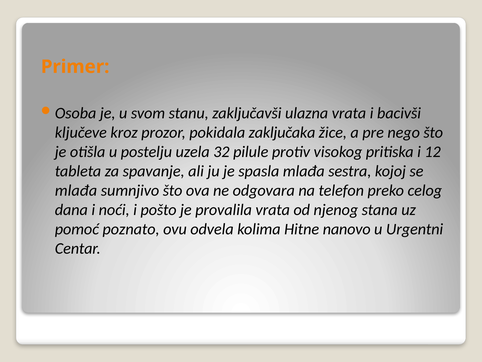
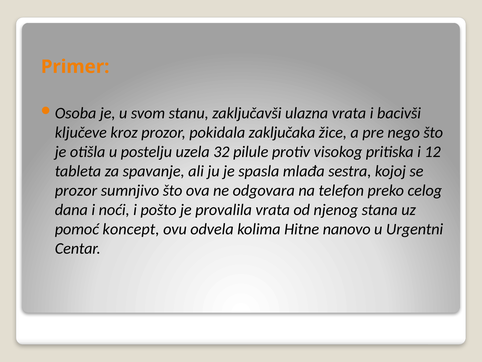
mlađa: mlađa -> prozor (76, 190)
poznato: poznato -> koncept (131, 229)
